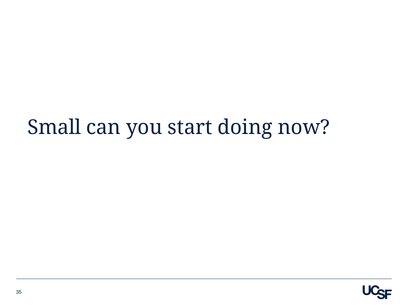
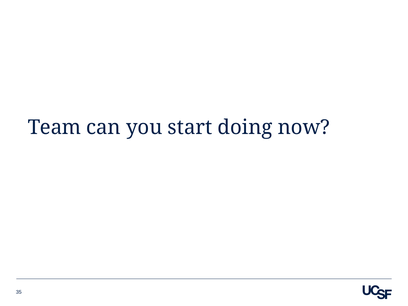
Small: Small -> Team (54, 128)
